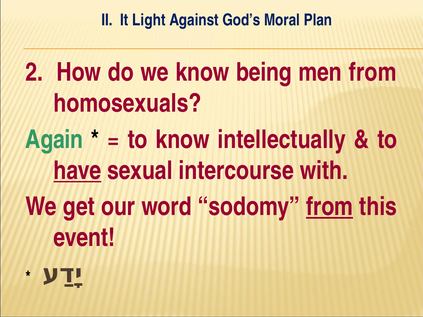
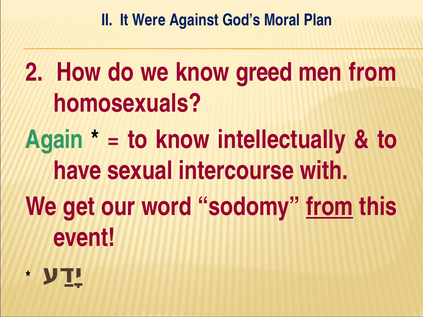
Light: Light -> Were (149, 20)
being: being -> greed (264, 72)
have underline: present -> none (77, 171)
